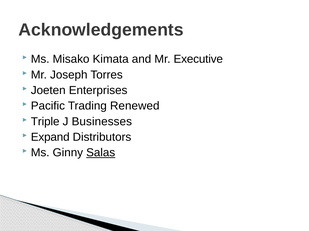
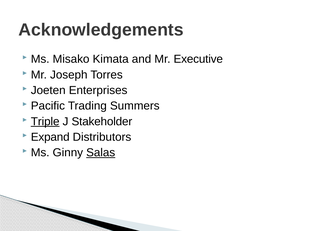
Renewed: Renewed -> Summers (135, 106)
Triple underline: none -> present (45, 122)
Businesses: Businesses -> Stakeholder (102, 122)
